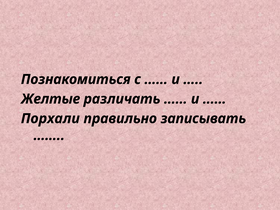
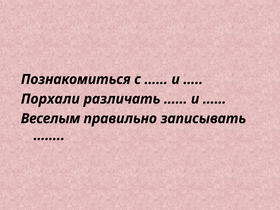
Желтые: Желтые -> Порхали (50, 99)
Порхали: Порхали -> Веселым (50, 119)
